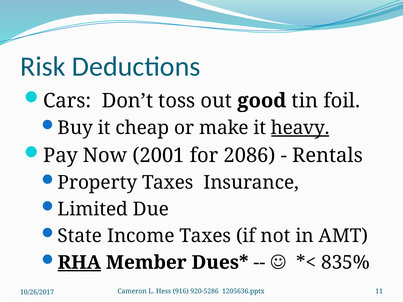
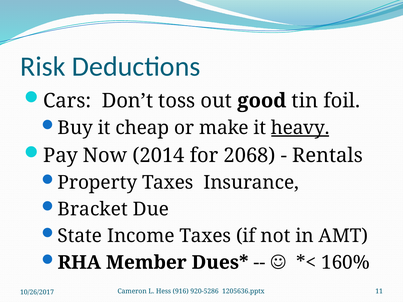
2001: 2001 -> 2014 (159, 156)
2086: 2086 -> 2068 (249, 156)
Limited: Limited -> Bracket (93, 209)
RHA underline: present -> none (79, 263)
835%: 835% -> 160% (346, 263)
